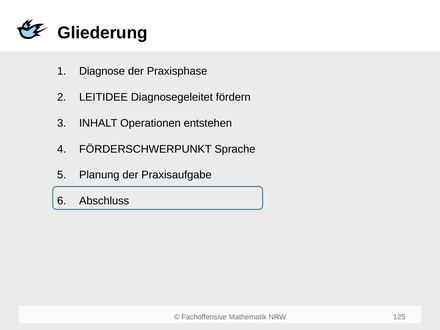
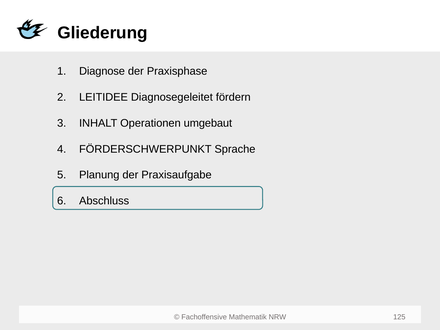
entstehen: entstehen -> umgebaut (208, 123)
